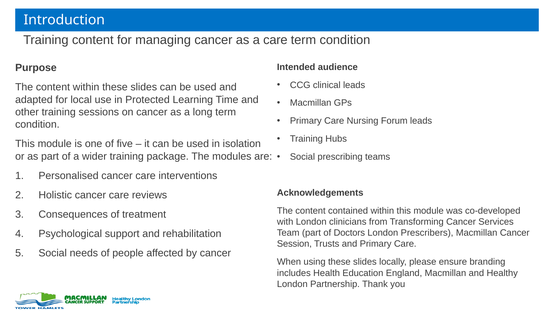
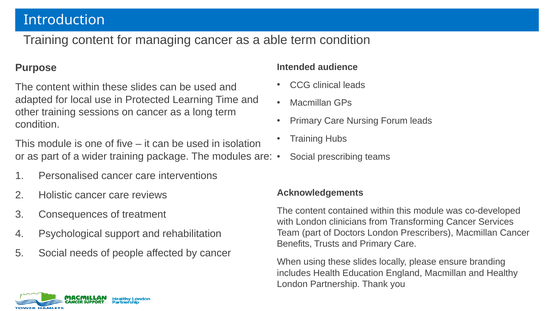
a care: care -> able (275, 40)
Session: Session -> Benefits (294, 244)
